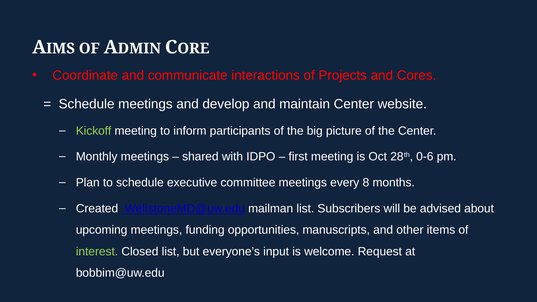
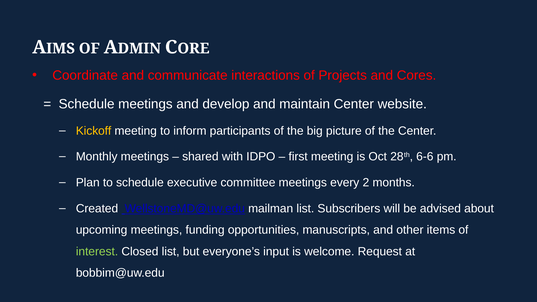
Kickoff colour: light green -> yellow (94, 131)
0-6: 0-6 -> 6-6 (425, 157)
8: 8 -> 2 (366, 183)
